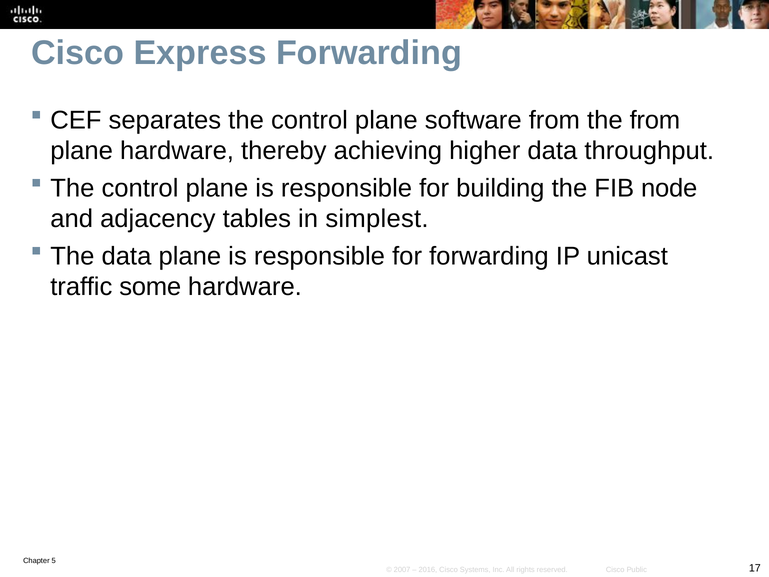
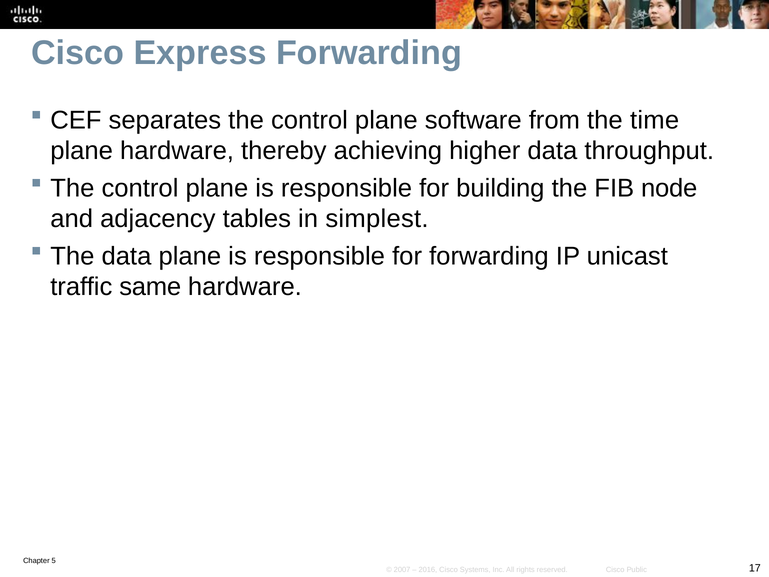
the from: from -> time (655, 120)
some: some -> same (150, 287)
